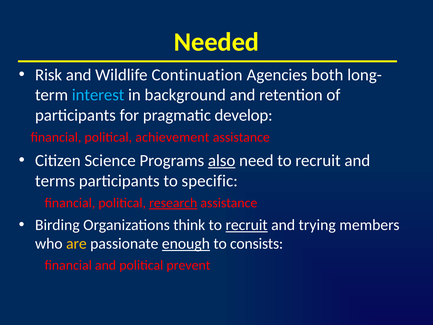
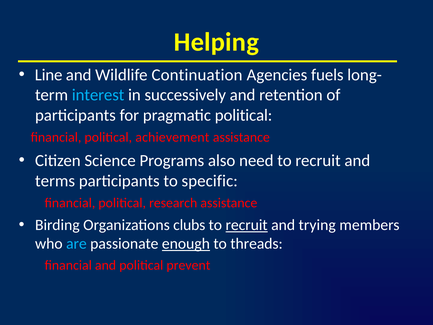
Needed: Needed -> Helping (216, 42)
Risk: Risk -> Line (49, 75)
both: both -> fuels (327, 75)
background: background -> successively (185, 95)
pragmatic develop: develop -> political (244, 115)
also underline: present -> none (222, 160)
research underline: present -> none (173, 203)
think: think -> clubs (189, 225)
are colour: yellow -> light blue (76, 244)
consists: consists -> threads (257, 244)
